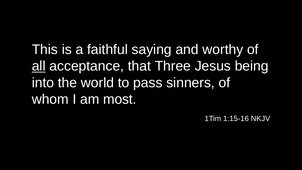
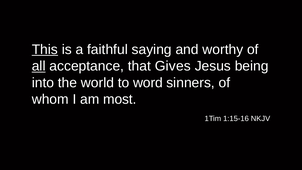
This underline: none -> present (45, 49)
Three: Three -> Gives (173, 66)
pass: pass -> word (148, 83)
